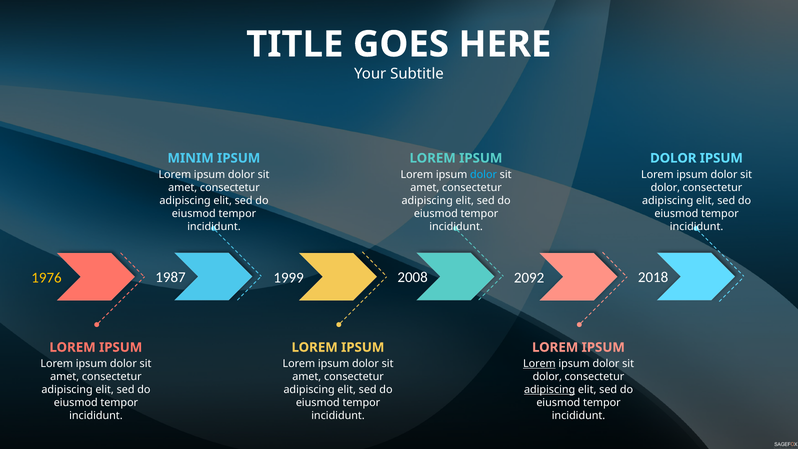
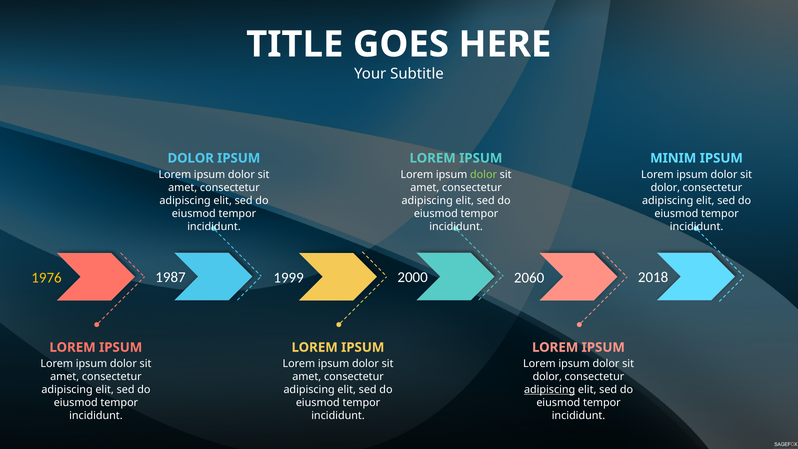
MINIM: MINIM -> DOLOR (191, 158)
DOLOR: DOLOR -> MINIM (673, 158)
dolor colour: light blue -> light green (484, 174)
2008: 2008 -> 2000 (413, 277)
2092: 2092 -> 2060 (529, 278)
Lorem underline: present -> none (539, 364)
